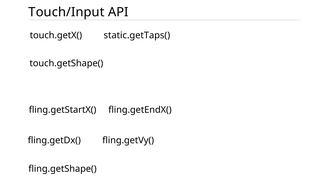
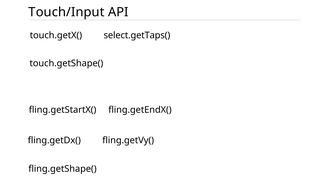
static.getTaps(: static.getTaps( -> select.getTaps( (137, 35)
